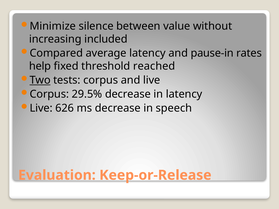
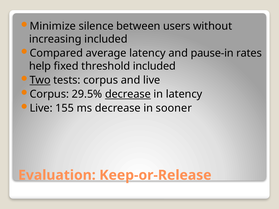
value: value -> users (177, 26)
threshold reached: reached -> included (154, 66)
decrease underline: none -> present (128, 94)
626: 626 -> 155 (65, 108)
speech: speech -> sooner (174, 108)
